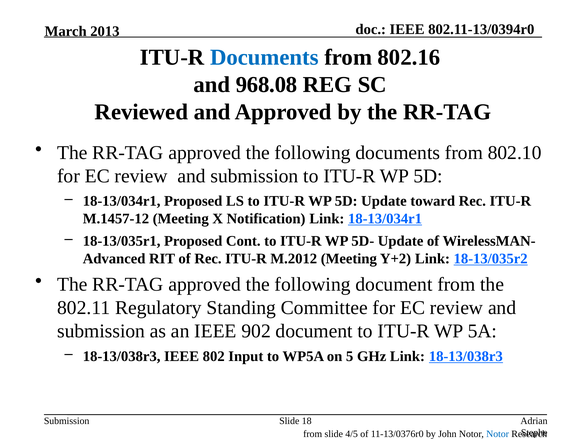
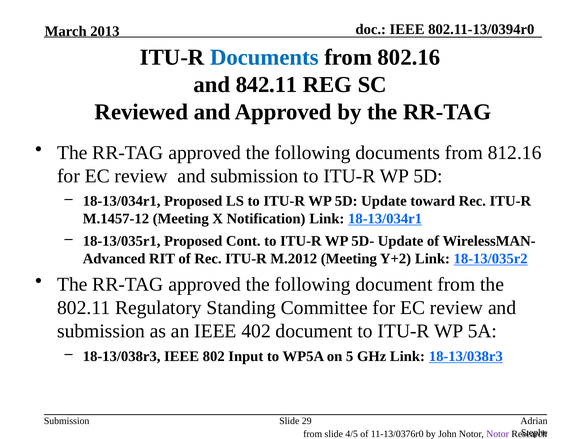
968.08: 968.08 -> 842.11 (266, 85)
802.10: 802.10 -> 812.16 (515, 153)
902: 902 -> 402 (256, 332)
18: 18 -> 29 (307, 422)
Notor colour: blue -> purple (498, 434)
